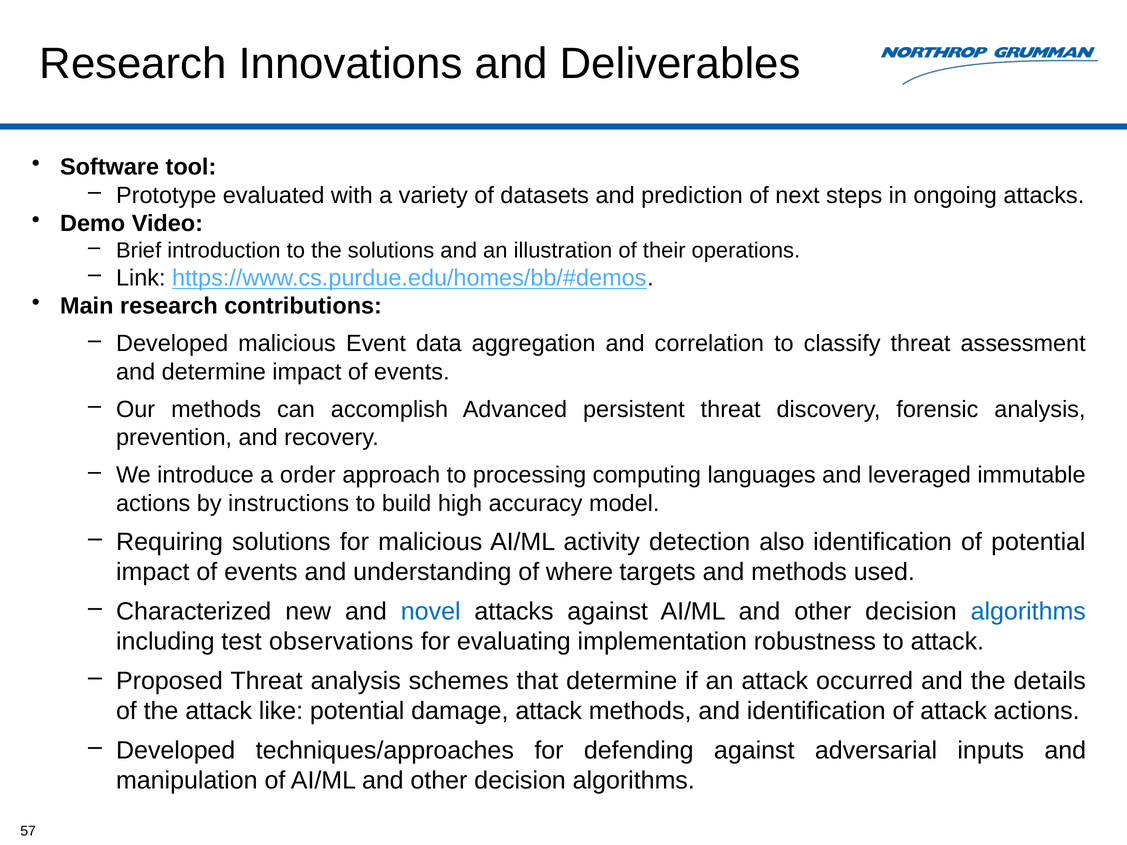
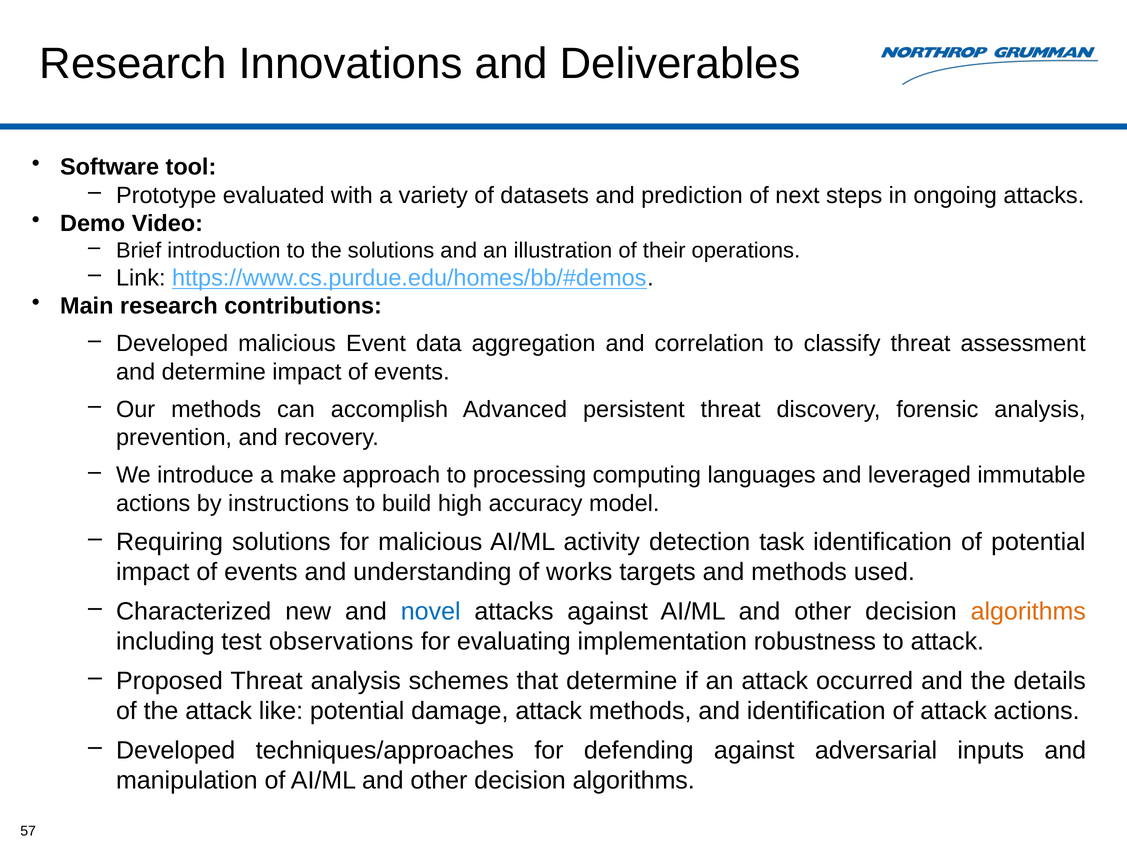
order: order -> make (308, 475)
also: also -> task (782, 542)
where: where -> works (579, 572)
algorithms colour: blue -> orange (1028, 612)
